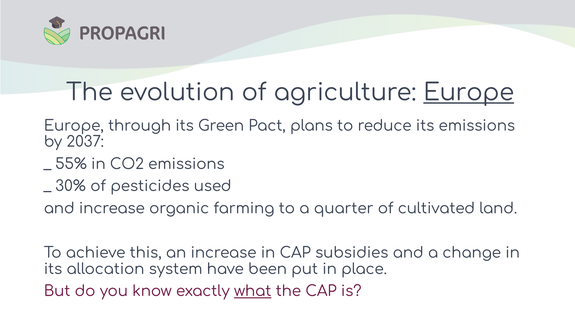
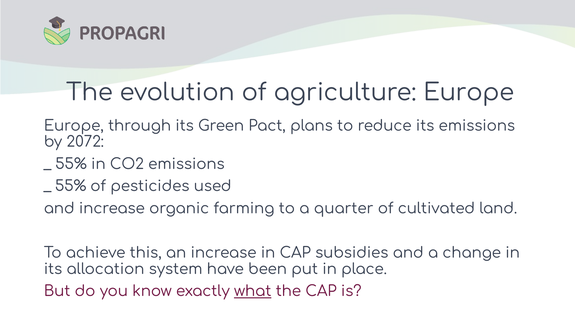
Europe underline: present -> none (469, 93)
2037: 2037 -> 2072 (85, 142)
30%: 30% -> 55% (71, 186)
